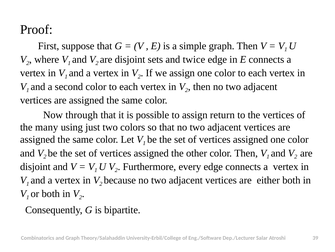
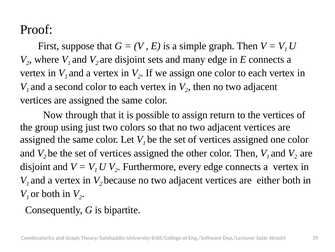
twice: twice -> many (194, 59)
many: many -> group (47, 127)
